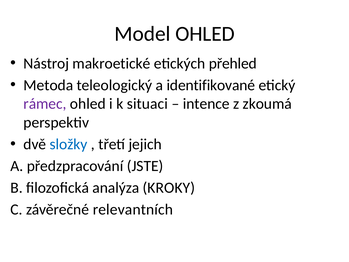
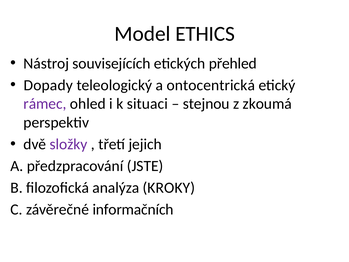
Model OHLED: OHLED -> ETHICS (205, 34)
makroetické: makroetické -> souvisejících (111, 63)
Metoda: Metoda -> Dopady (48, 85)
identifikované: identifikované -> ontocentrická (211, 85)
intence: intence -> stejnou (206, 104)
složky colour: blue -> purple (69, 144)
relevantních: relevantních -> informačních (133, 209)
